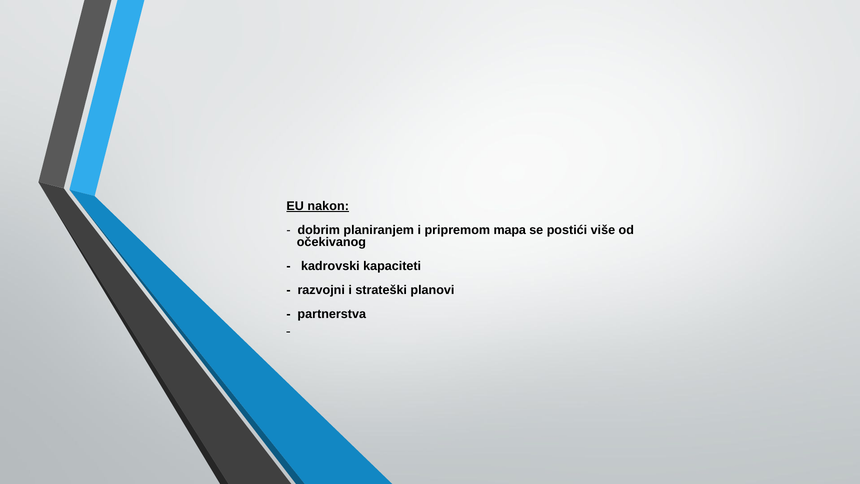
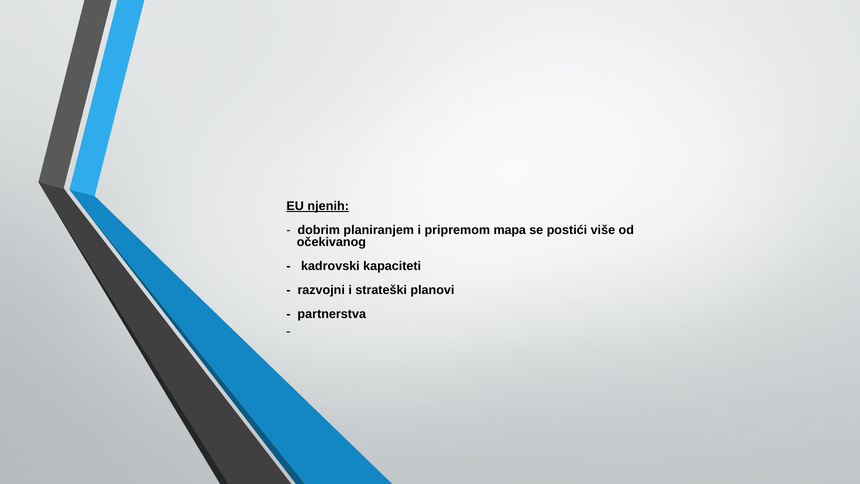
nakon: nakon -> njenih (328, 206)
